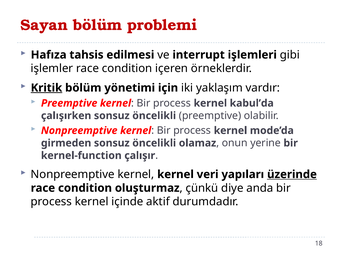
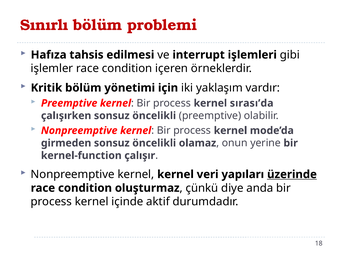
Sayan: Sayan -> Sınırlı (44, 25)
Kritik underline: present -> none (46, 88)
kabul’da: kabul’da -> sırası’da (252, 103)
